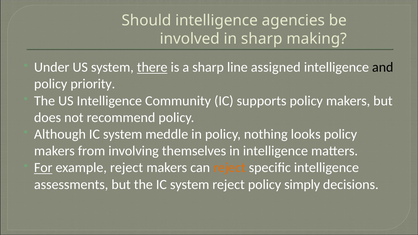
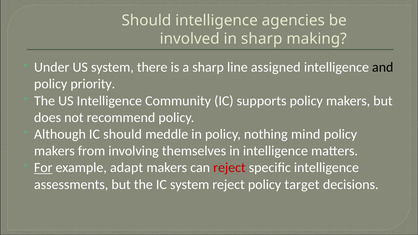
there underline: present -> none (152, 67)
Although IC system: system -> should (123, 134)
looks: looks -> mind (306, 134)
example reject: reject -> adapt (127, 168)
reject colour: orange -> red (229, 168)
simply: simply -> target (302, 185)
